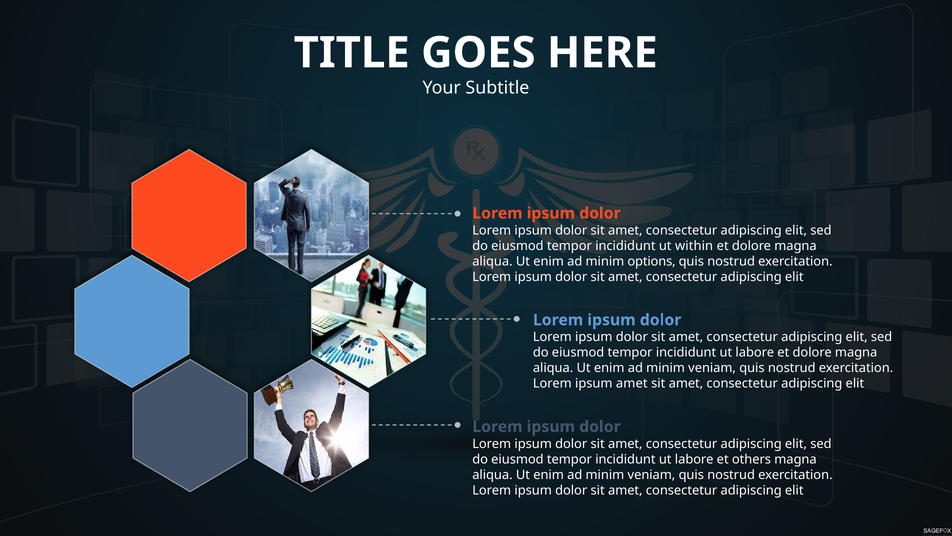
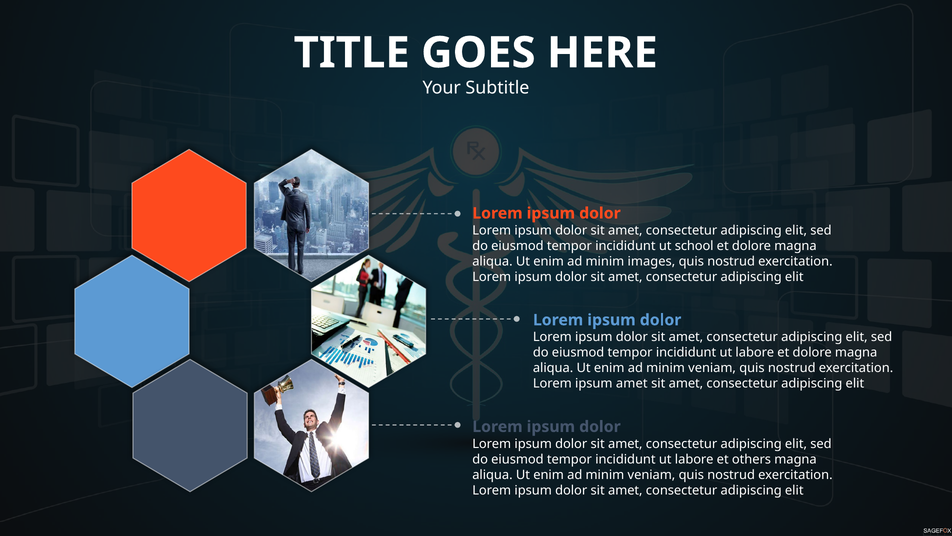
within: within -> school (694, 246)
options: options -> images (651, 261)
